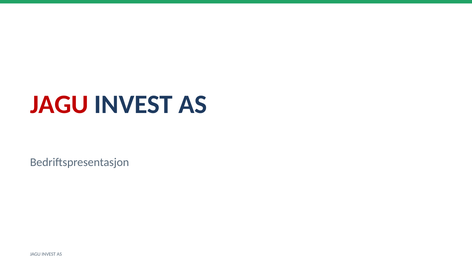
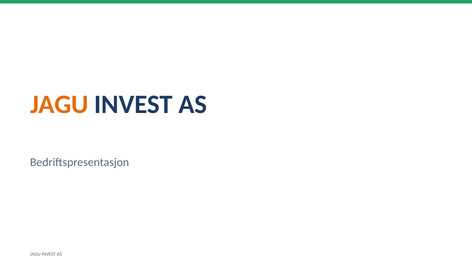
JAGU colour: red -> orange (59, 105)
